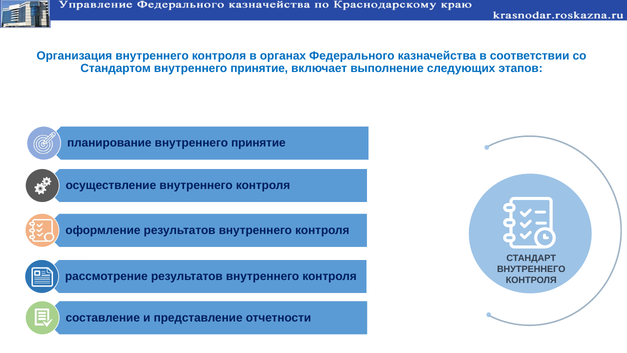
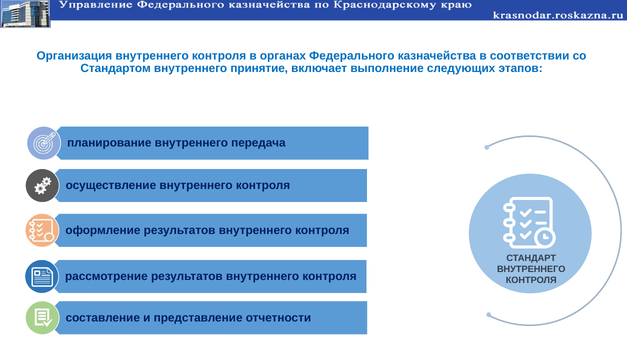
принятие: принятие -> передача (258, 143)
